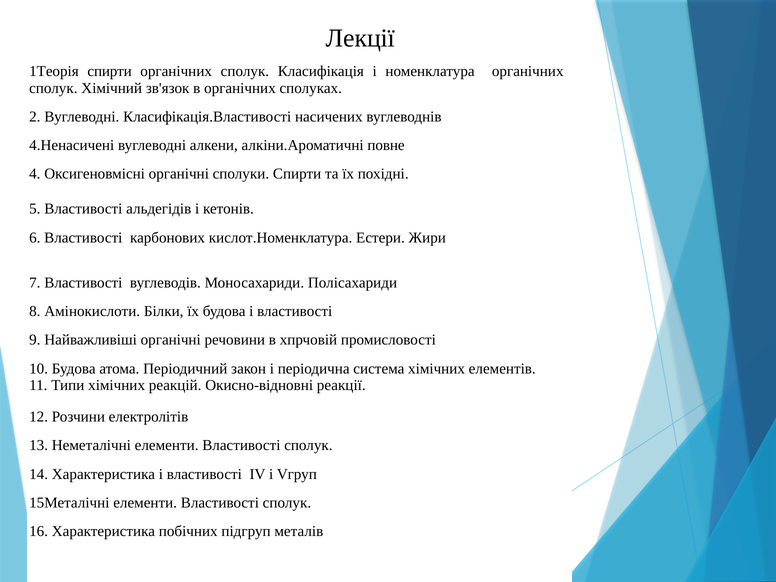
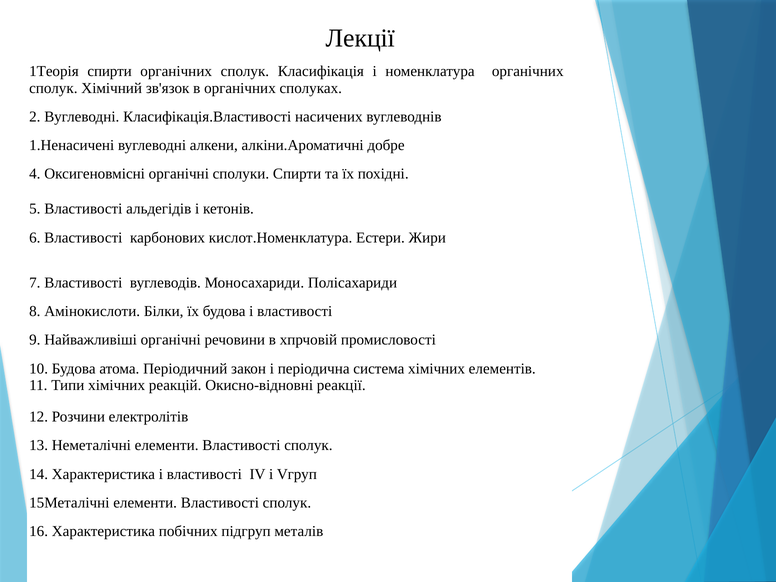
4.Ненасичені: 4.Ненасичені -> 1.Ненасичені (72, 145)
повне: повне -> добре (386, 145)
